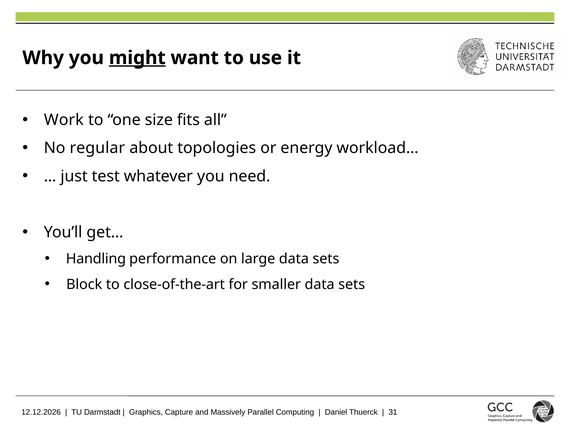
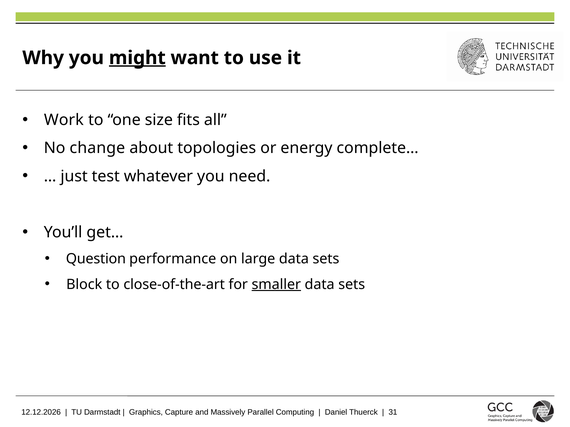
regular: regular -> change (97, 148)
workload…: workload… -> complete… (378, 148)
Handling: Handling -> Question (96, 259)
smaller underline: none -> present (276, 285)
